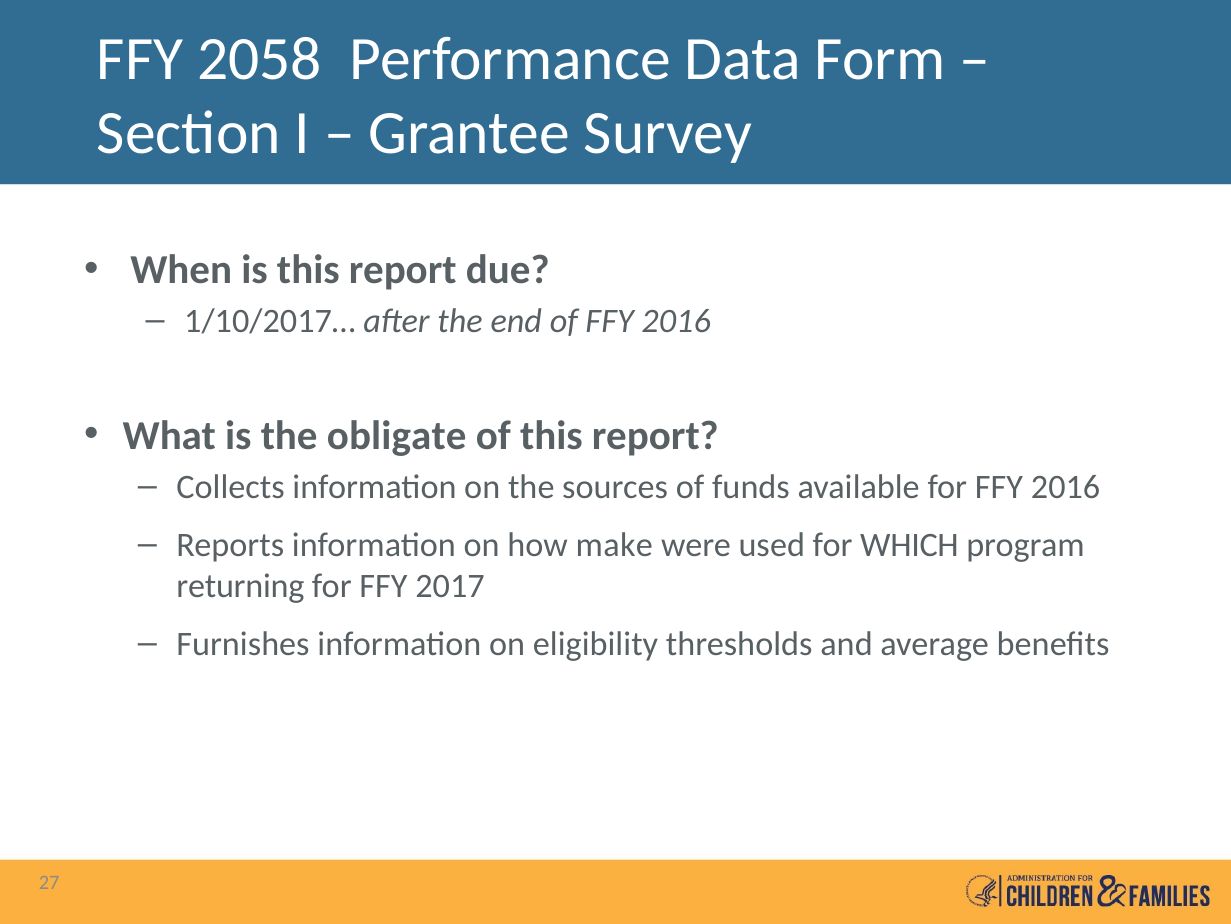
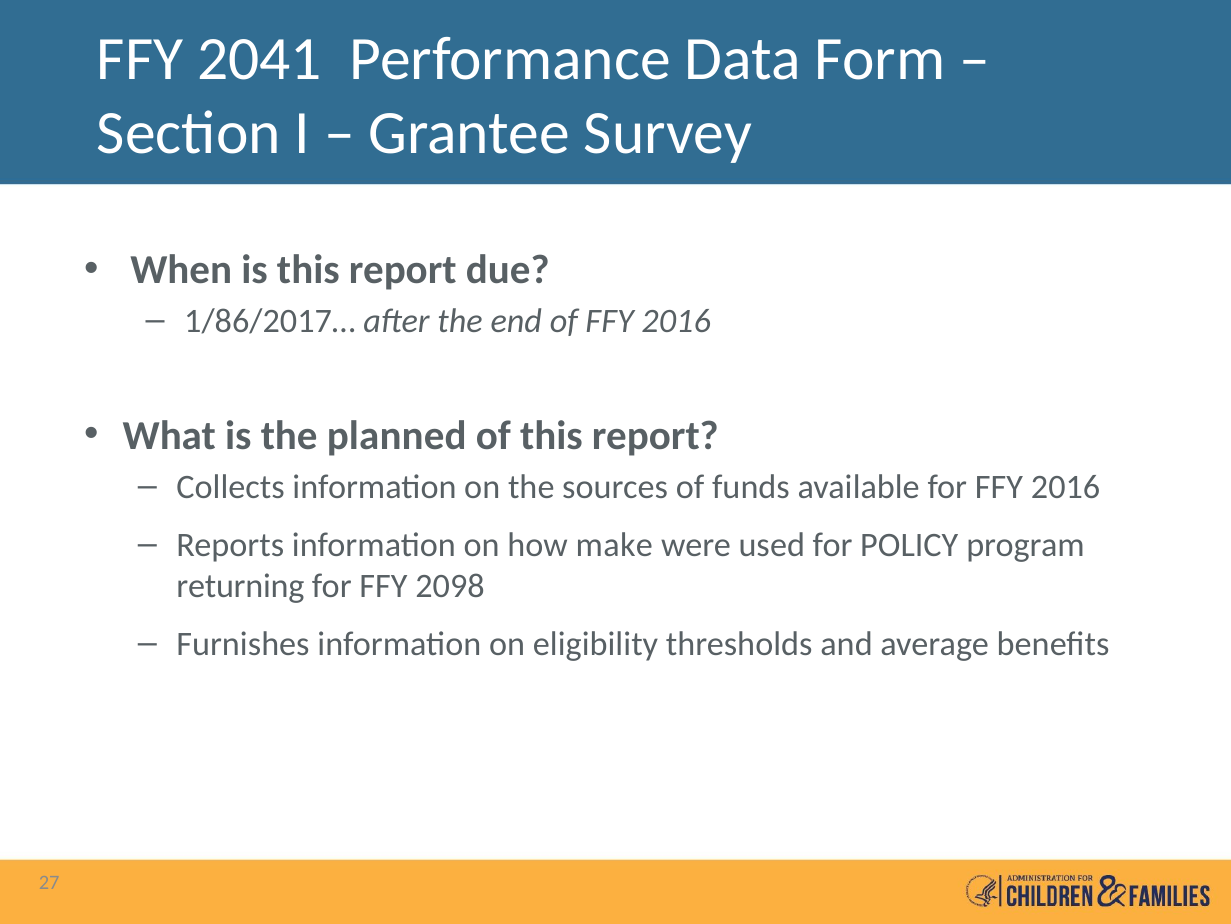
2058: 2058 -> 2041 (259, 59)
1/10/2017…: 1/10/2017… -> 1/86/2017… (270, 321)
obligate: obligate -> planned (397, 435)
WHICH: WHICH -> POLICY (909, 545)
2017: 2017 -> 2098 (450, 586)
